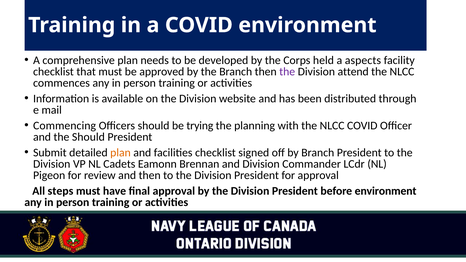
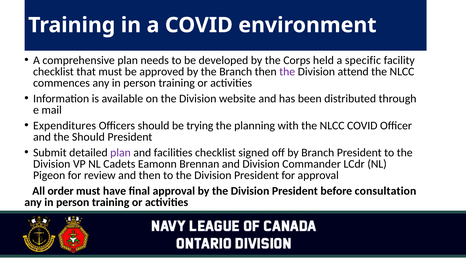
aspects: aspects -> specific (363, 60)
Commencing: Commencing -> Expenditures (65, 126)
plan colour: orange -> purple (120, 153)
steps: steps -> order (61, 191)
before environment: environment -> consultation (386, 191)
